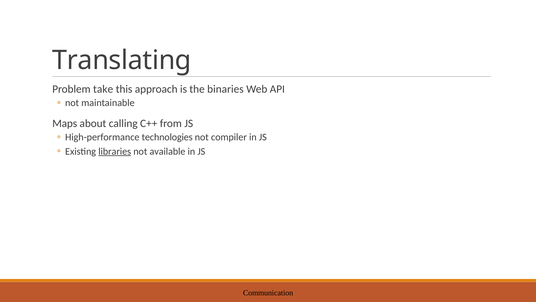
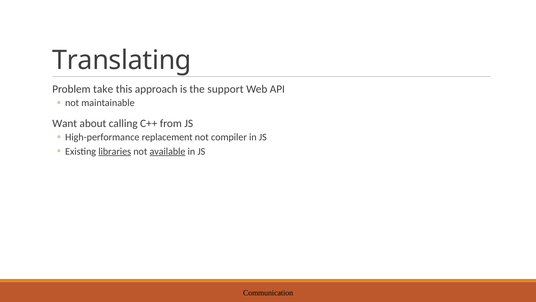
binaries: binaries -> support (225, 89)
Maps: Maps -> Want (65, 123)
technologies: technologies -> replacement (167, 137)
available underline: none -> present (167, 151)
